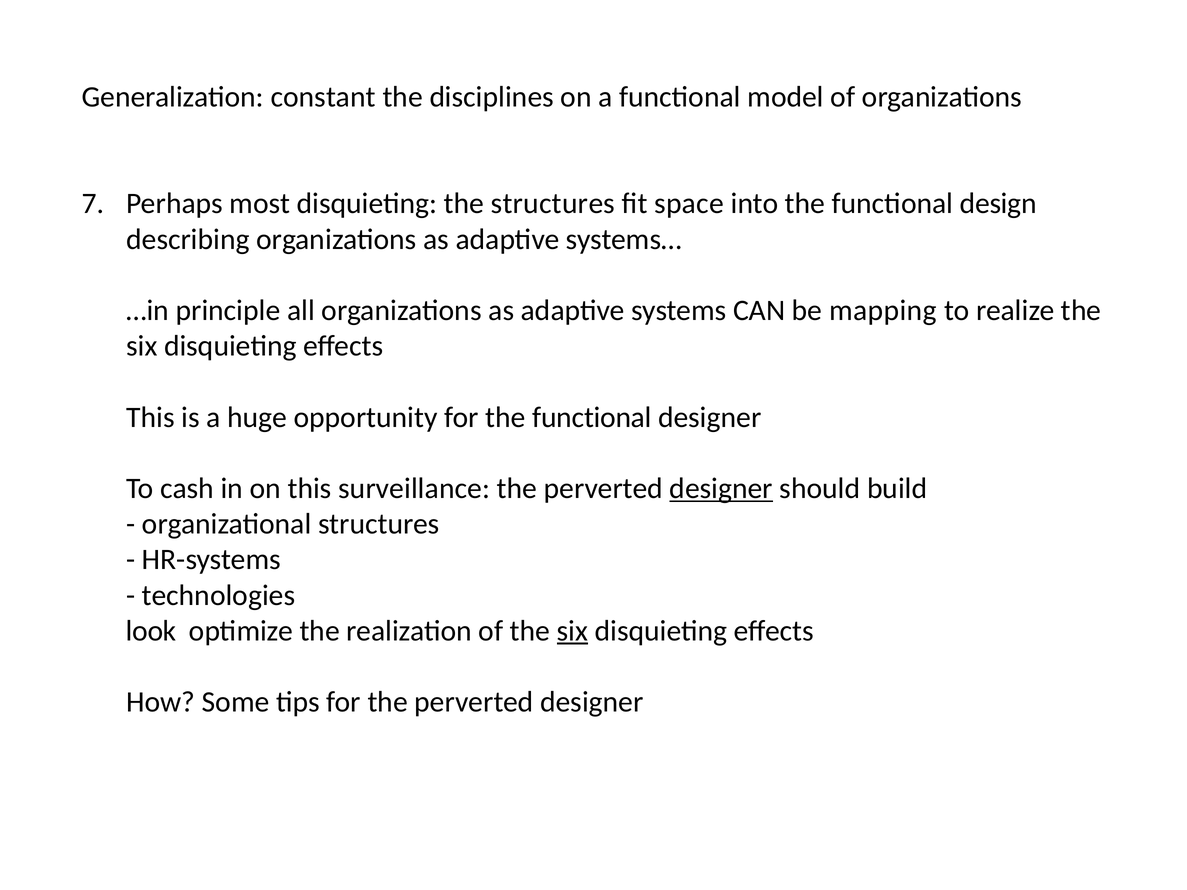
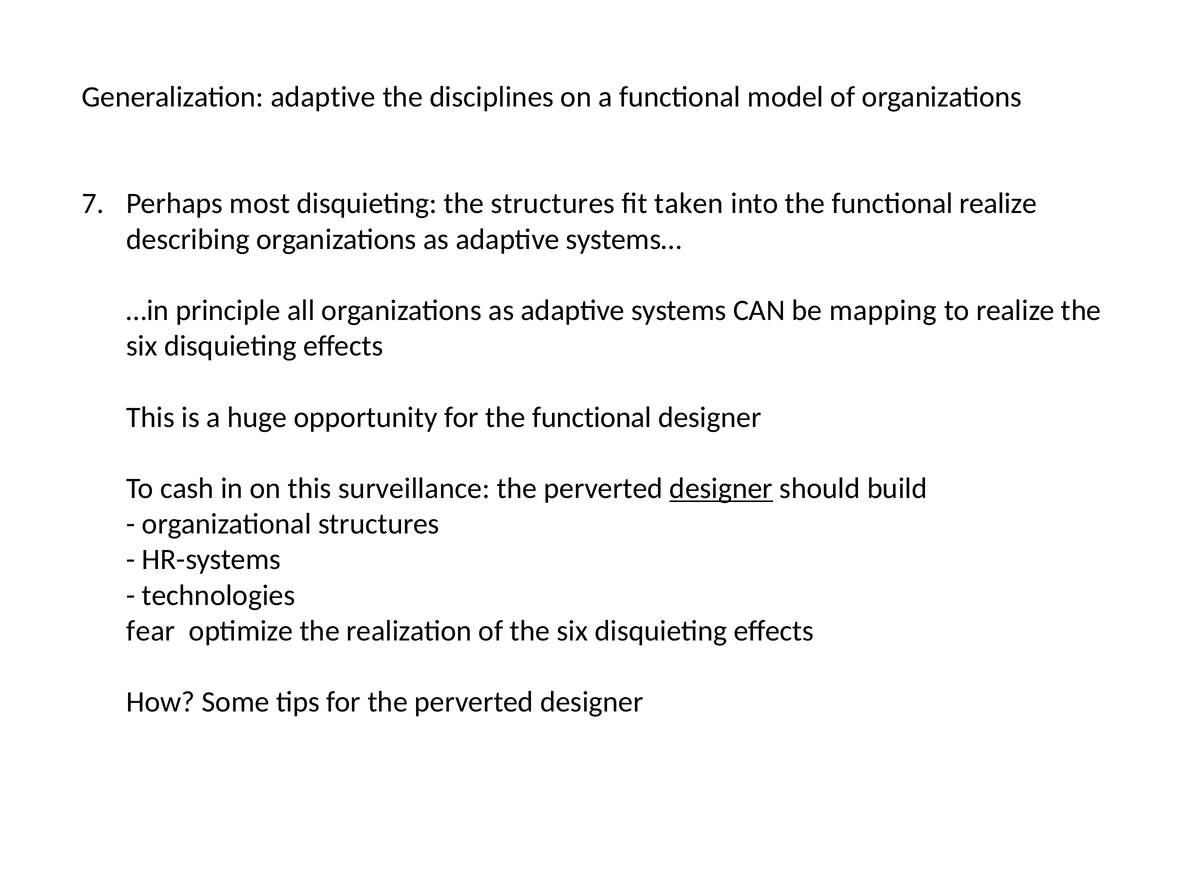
Generalization constant: constant -> adaptive (323, 97)
space: space -> taken (689, 204)
functional design: design -> realize (998, 204)
look: look -> fear (151, 631)
six underline: present -> none (572, 631)
